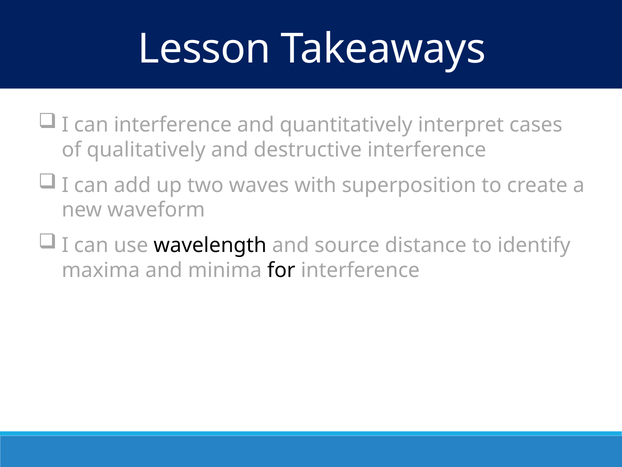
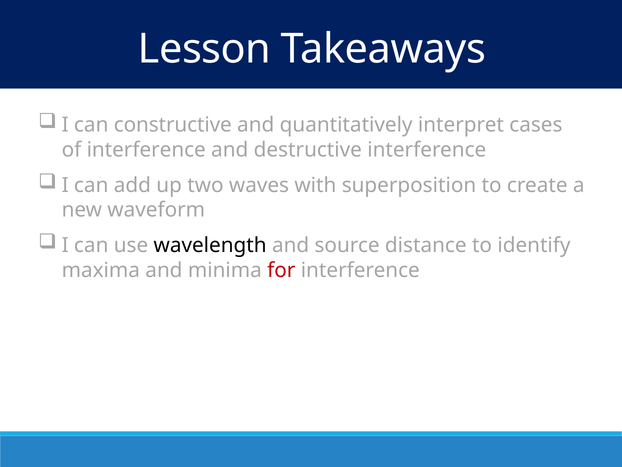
can interference: interference -> constructive (173, 125)
of qualitatively: qualitatively -> interference (146, 150)
for colour: black -> red (281, 270)
